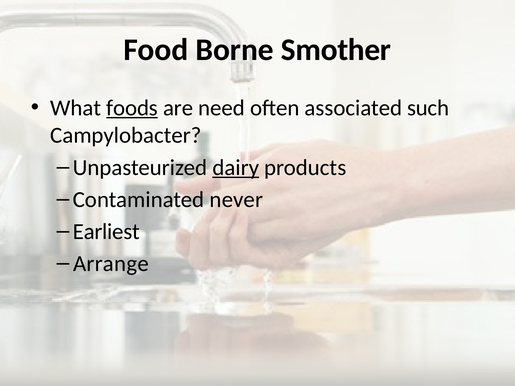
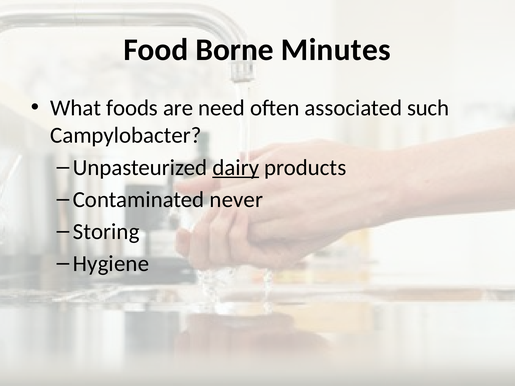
Smother: Smother -> Minutes (336, 50)
foods underline: present -> none (132, 108)
Earliest: Earliest -> Storing (106, 232)
Arrange: Arrange -> Hygiene (111, 264)
